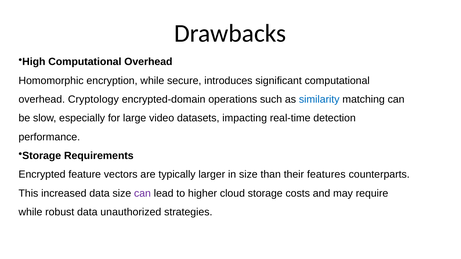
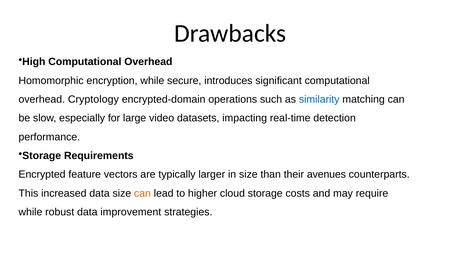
features: features -> avenues (326, 175)
can colour: purple -> orange (142, 194)
unauthorized: unauthorized -> improvement (131, 212)
